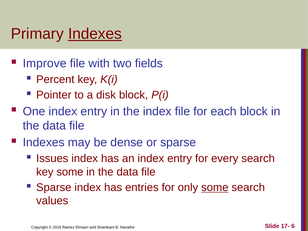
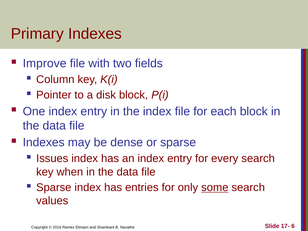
Indexes underline: present -> none (95, 34)
Percent: Percent -> Column (55, 79)
key some: some -> when (70, 172)
